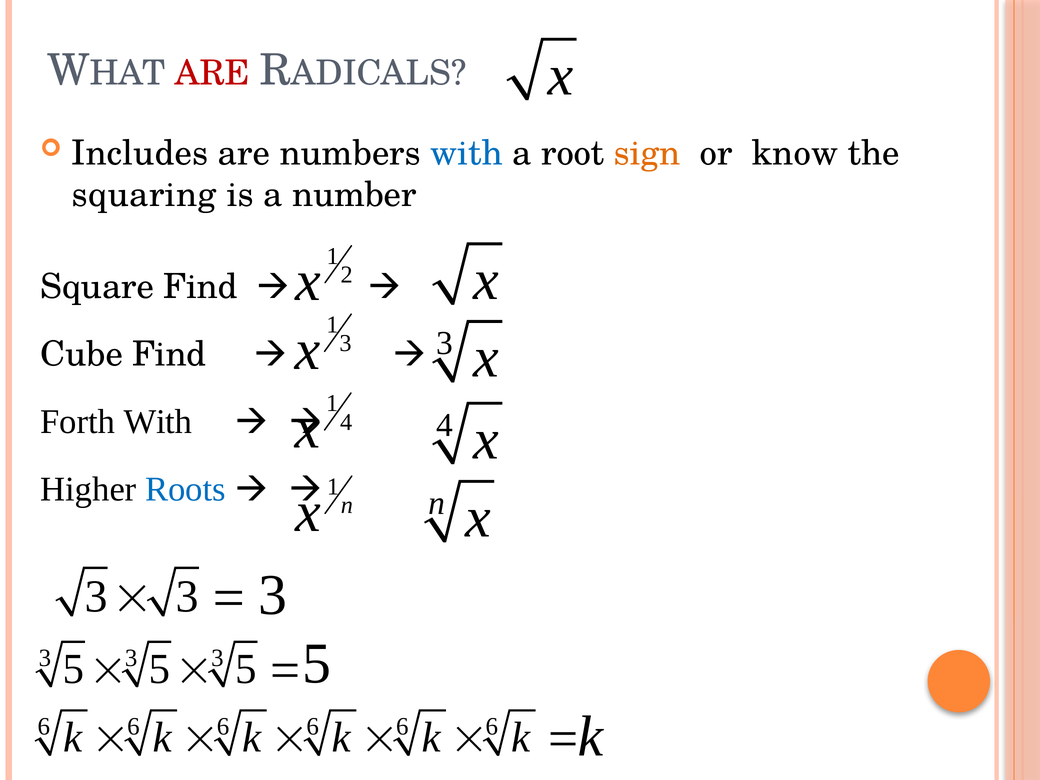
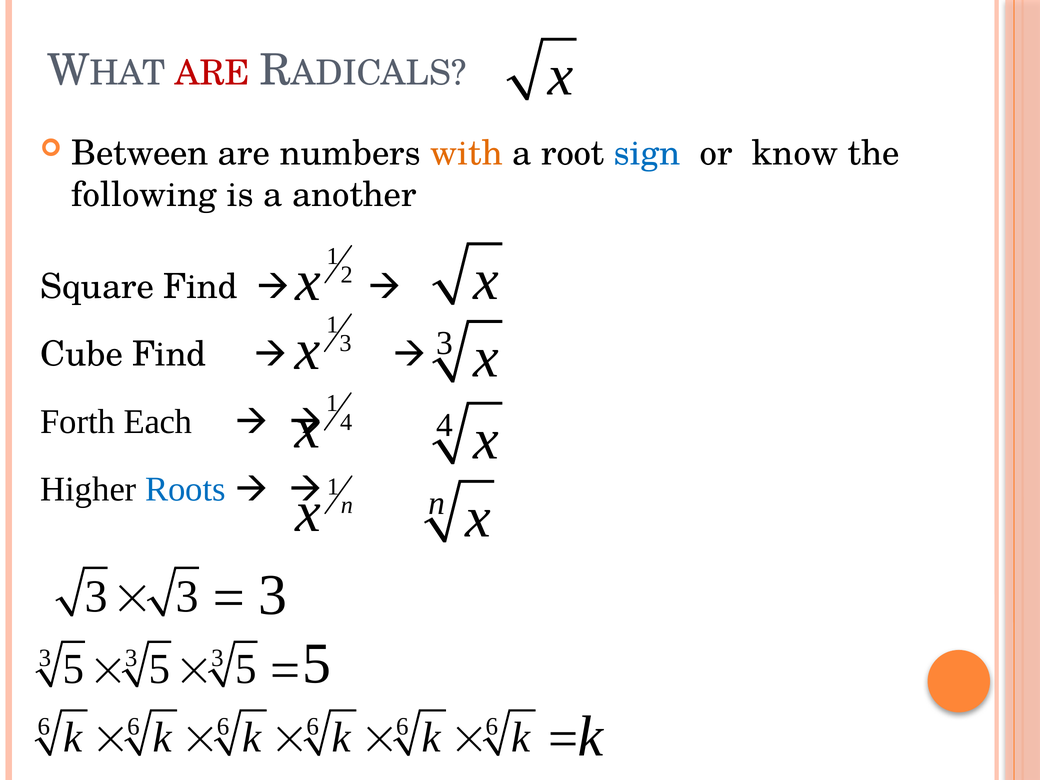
Includes: Includes -> Between (140, 153)
with colour: blue -> orange (467, 153)
sign colour: orange -> blue (647, 153)
squaring: squaring -> following (144, 195)
number: number -> another (354, 195)
Forth With: With -> Each (158, 422)
